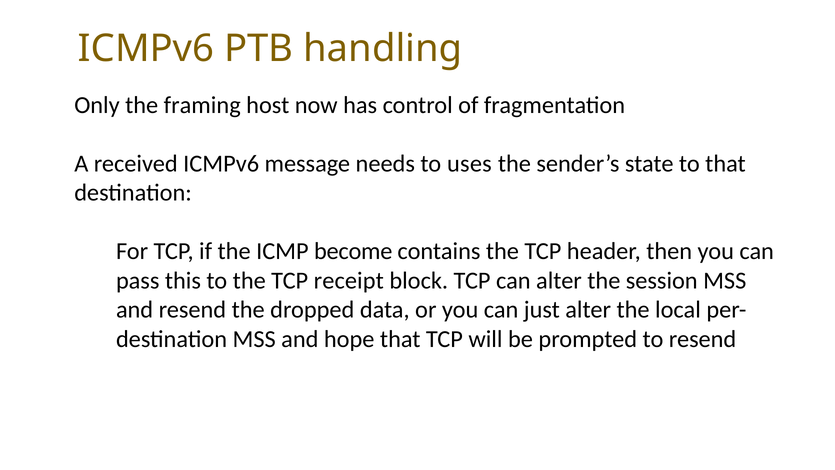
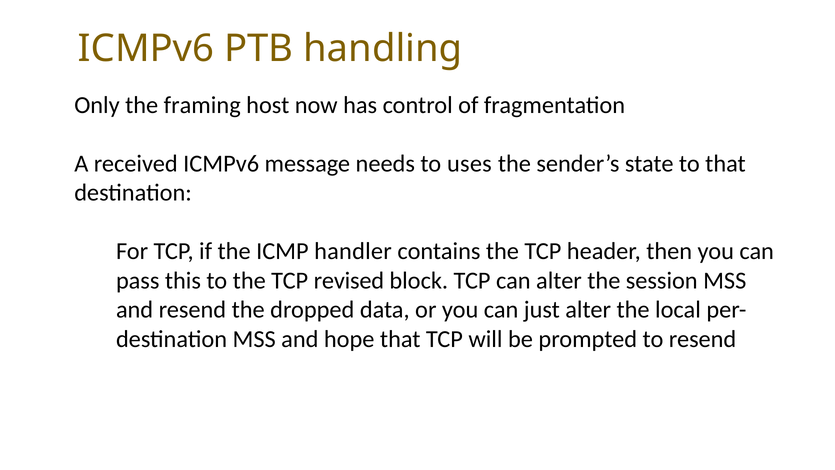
become: become -> handler (353, 251)
receipt: receipt -> revised (349, 280)
